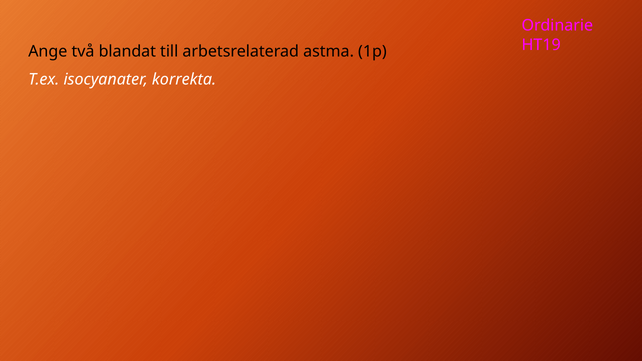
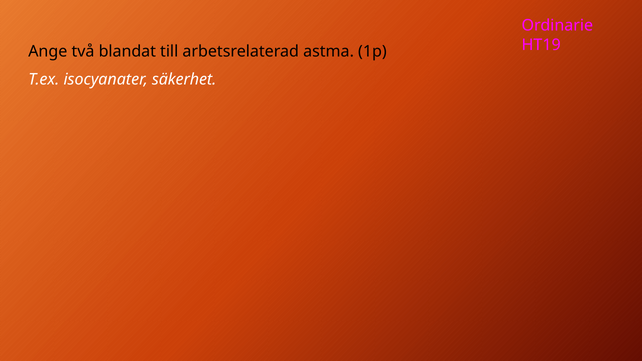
korrekta: korrekta -> säkerhet (184, 79)
